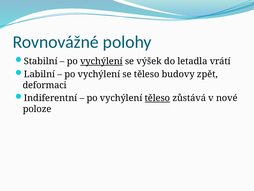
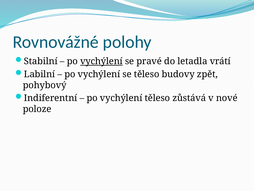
výšek: výšek -> pravé (149, 61)
deformaci: deformaci -> pohybový (45, 85)
těleso underline: present -> none (157, 98)
